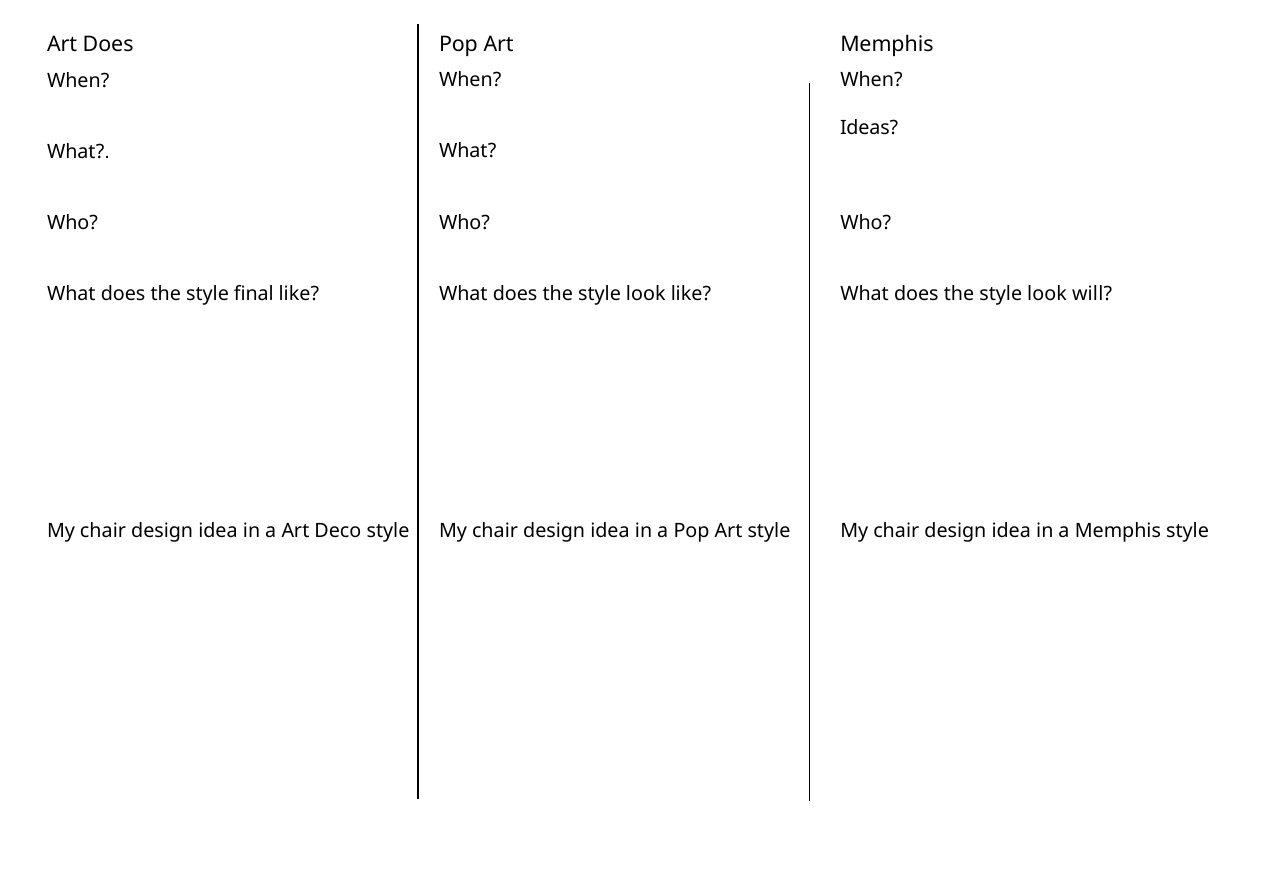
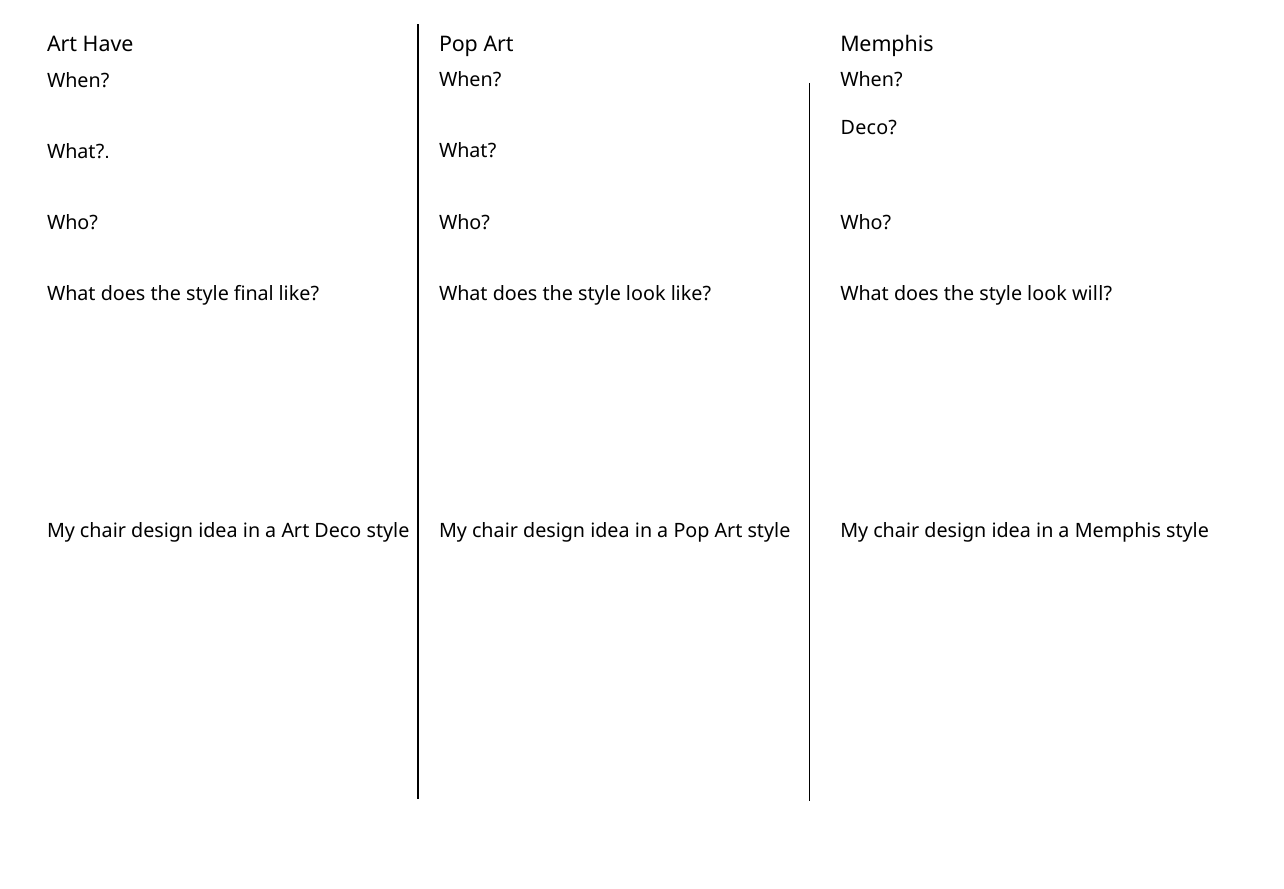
Art Does: Does -> Have (108, 45)
Ideas: Ideas -> Deco (869, 128)
